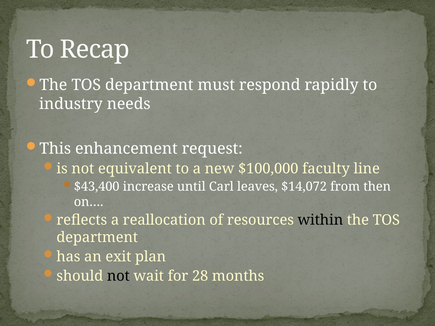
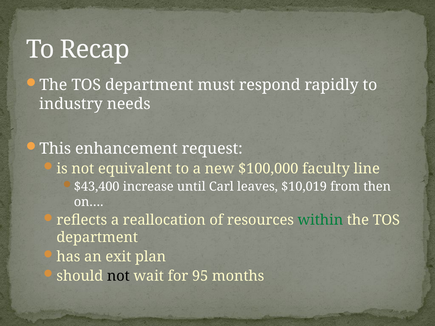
$14,072: $14,072 -> $10,019 (304, 187)
within colour: black -> green (320, 220)
28: 28 -> 95 (200, 276)
